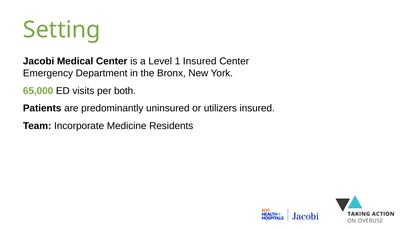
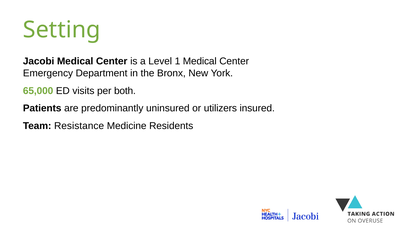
1 Insured: Insured -> Medical (200, 61)
Incorporate: Incorporate -> Resistance (79, 126)
